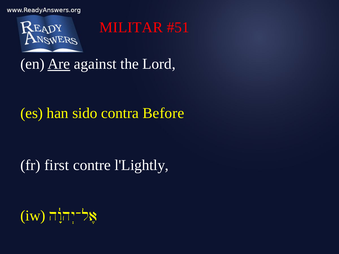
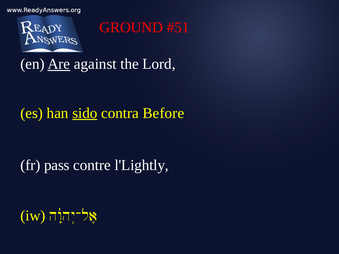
MILITAR: MILITAR -> GROUND (131, 28)
sido underline: none -> present (85, 113)
first: first -> pass (57, 165)
